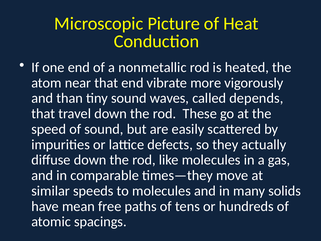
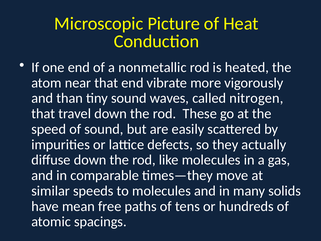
depends: depends -> nitrogen (256, 98)
